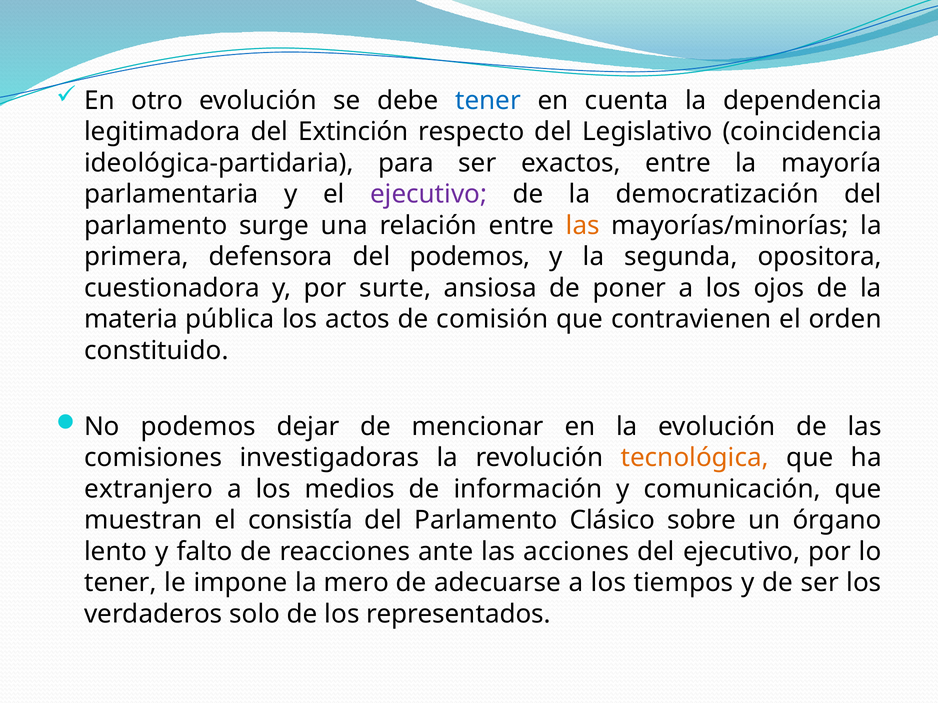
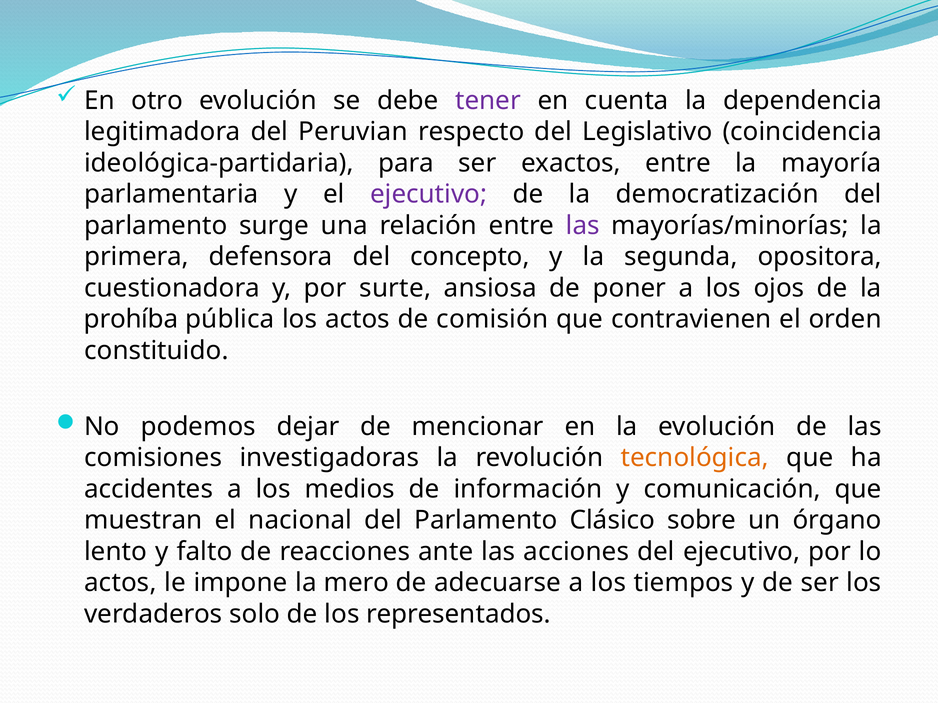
tener colour: blue -> purple (488, 101)
Extinción: Extinción -> Peruvian (353, 132)
las colour: orange -> purple (583, 226)
del podemos: podemos -> concepto (470, 257)
materia: materia -> prohíba (131, 319)
extranjero: extranjero -> accidentes (149, 489)
consistía: consistía -> nacional (300, 521)
tener: tener -> actos (120, 583)
